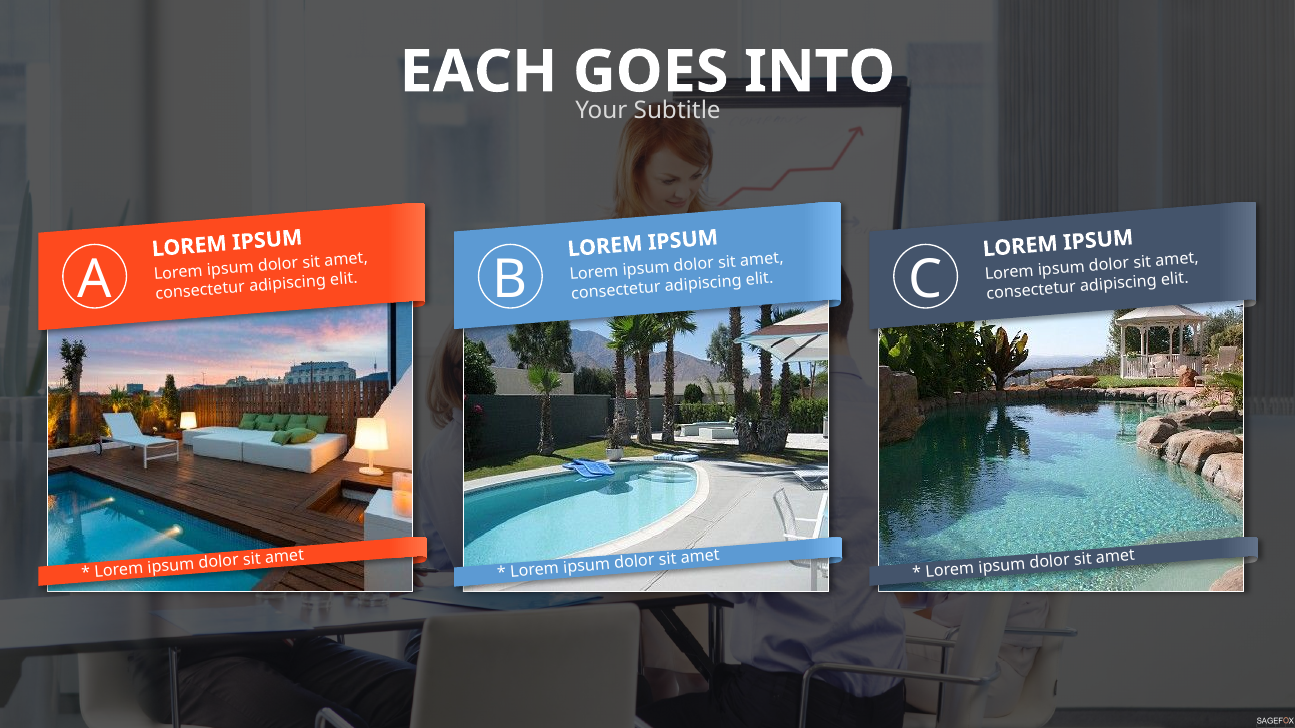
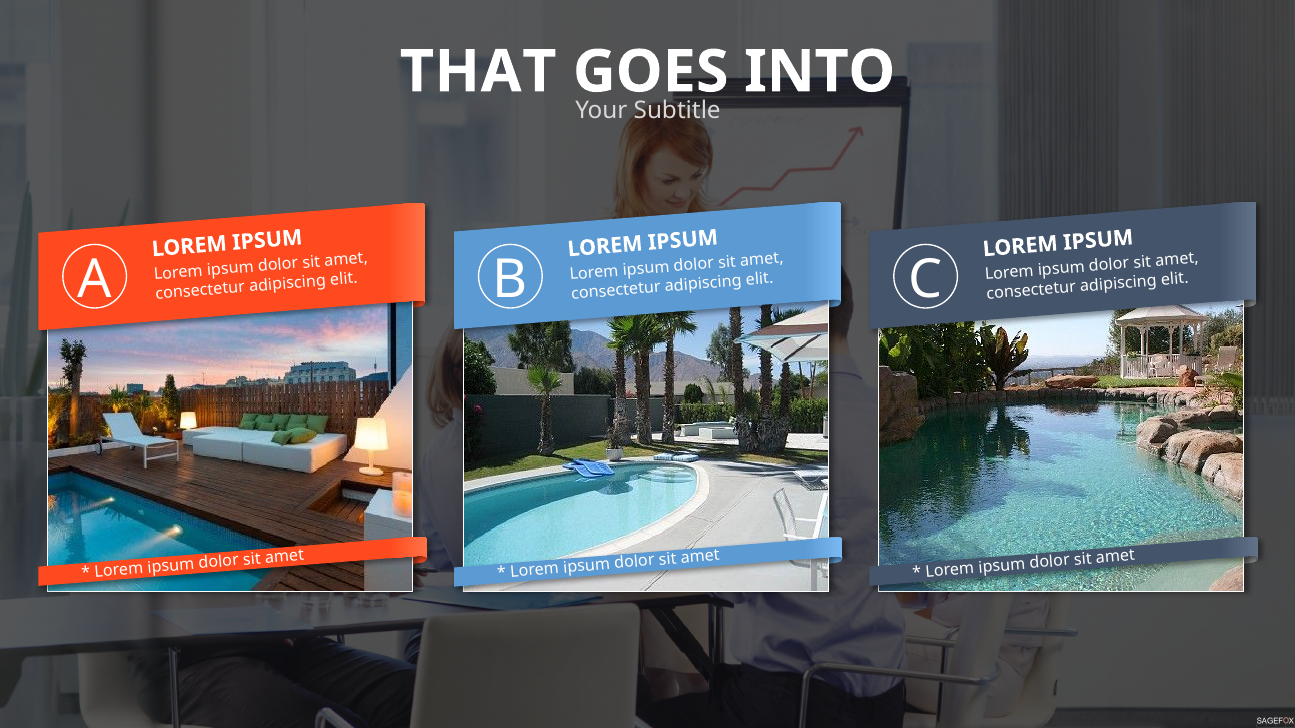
EACH: EACH -> THAT (478, 72)
